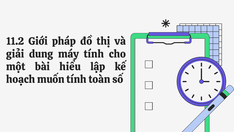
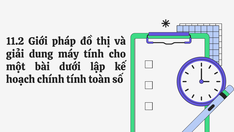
hiểu: hiểu -> dưới (70, 67)
muốn: muốn -> chính (51, 79)
